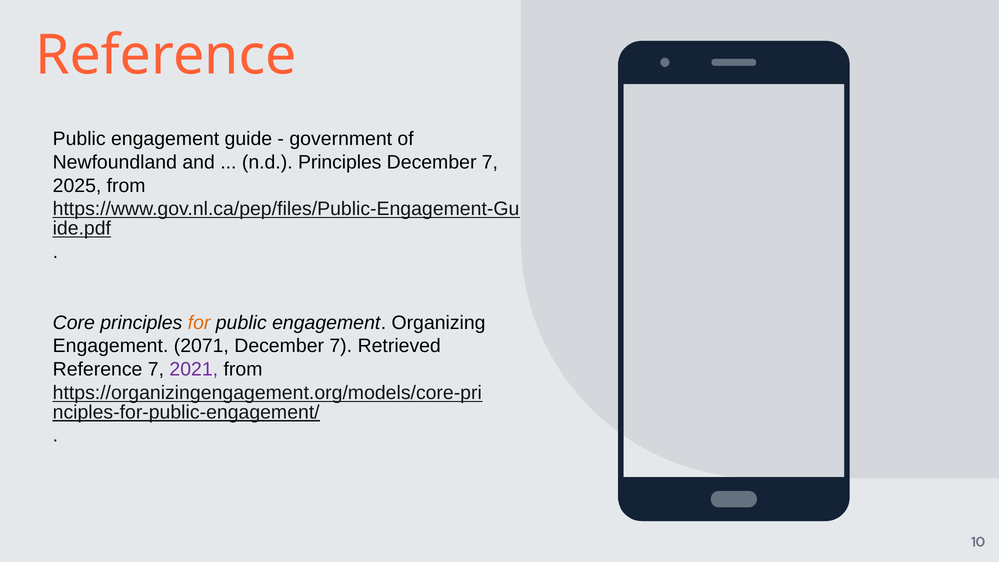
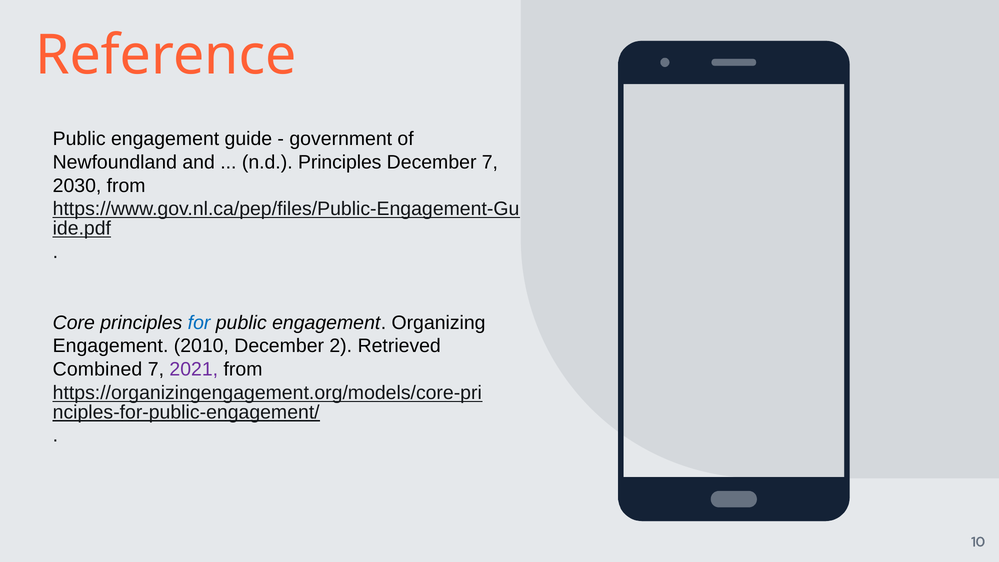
2025: 2025 -> 2030 (77, 186)
for colour: orange -> blue (199, 323)
2071: 2071 -> 2010 (201, 346)
7: 7 -> 2 (341, 346)
Reference: Reference -> Combined (98, 369)
